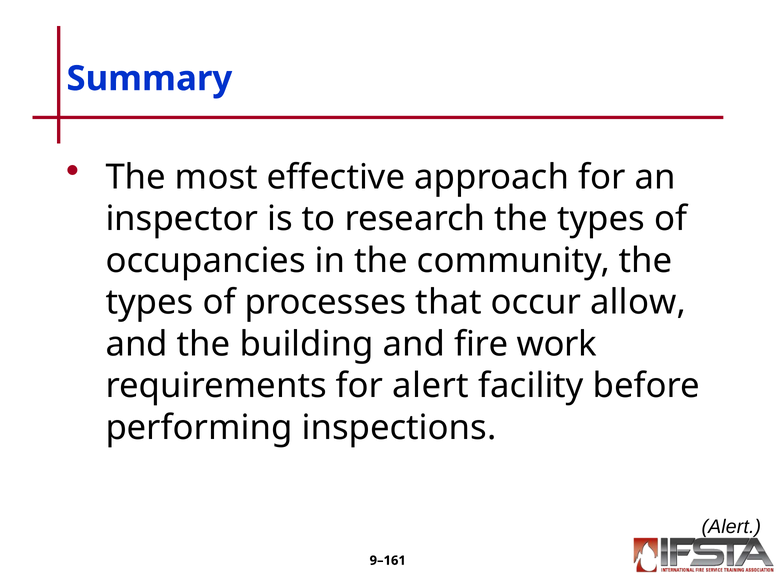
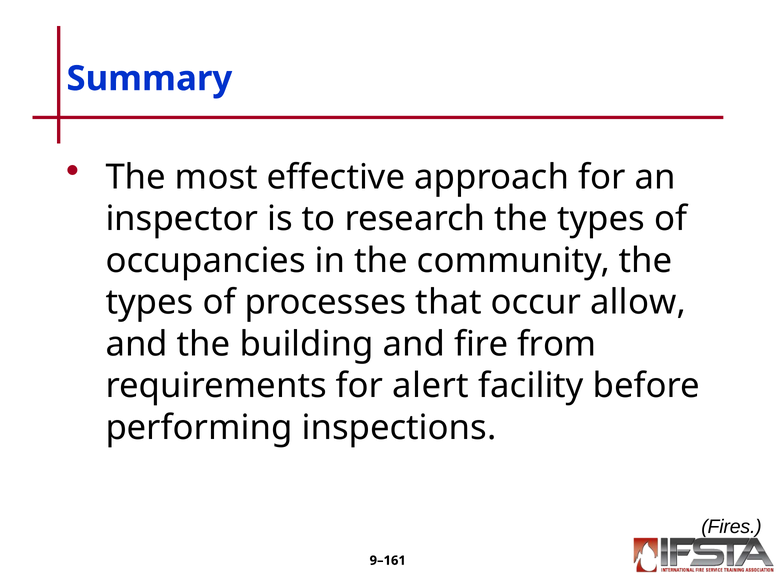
work: work -> from (557, 344)
Alert: Alert -> Fires (731, 526)
